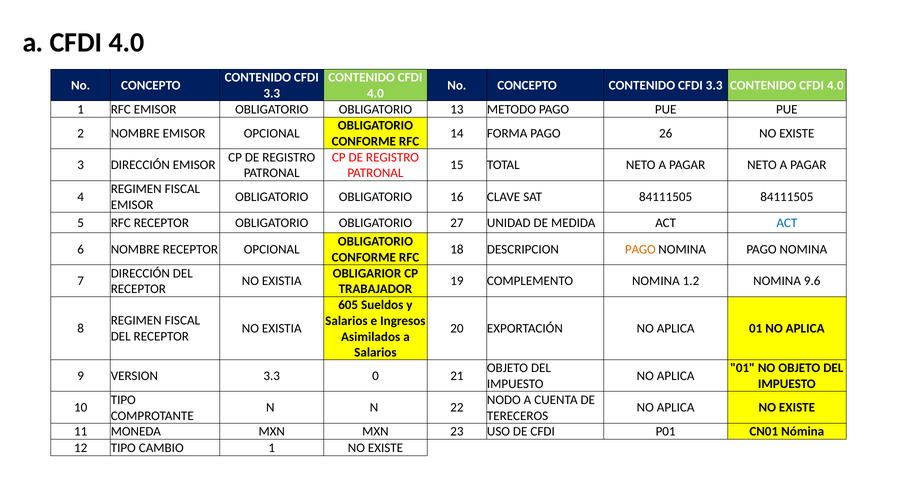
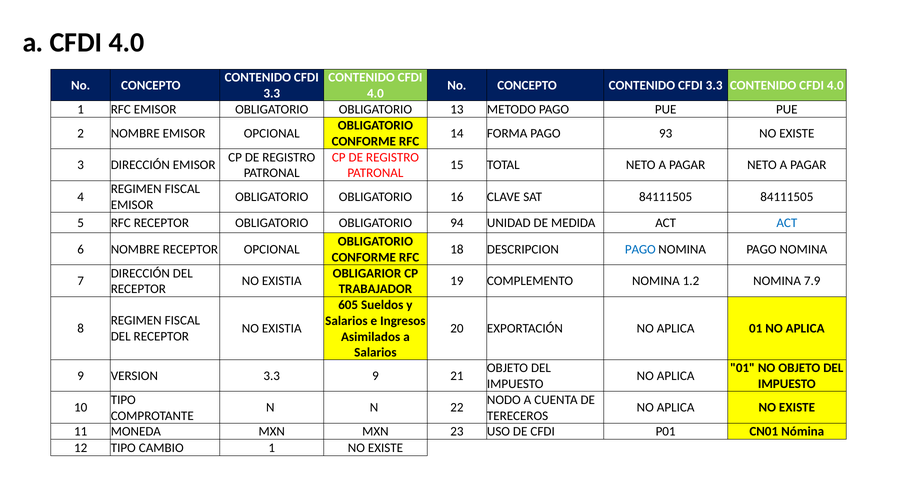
26: 26 -> 93 (666, 133)
27: 27 -> 94 (457, 223)
PAGO colour: orange -> blue (640, 249)
9.6: 9.6 -> 7.9 (812, 281)
3.3 0: 0 -> 9 (375, 376)
